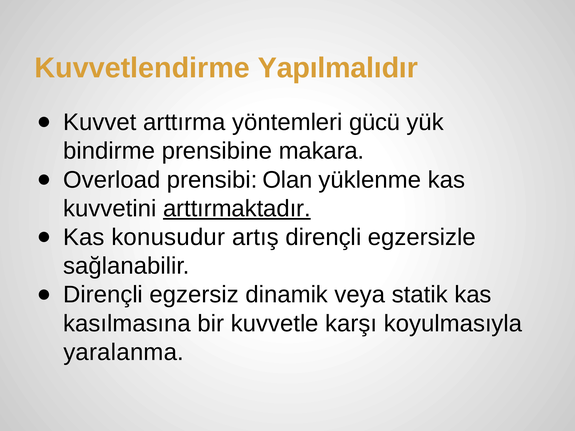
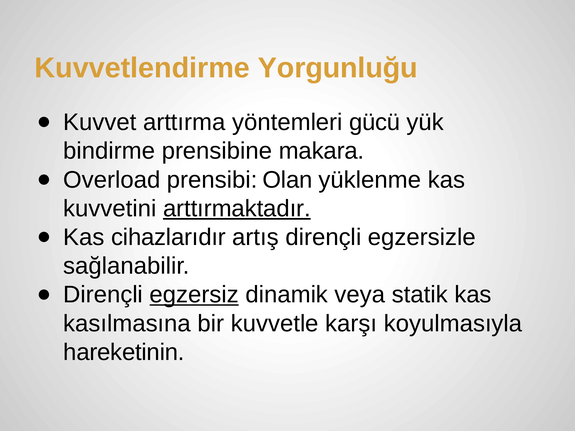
Yapılmalıdır: Yapılmalıdır -> Yorgunluğu (338, 68)
konusudur: konusudur -> cihazlarıdır (168, 237)
egzersiz underline: none -> present (194, 295)
yaralanma: yaralanma -> hareketinin (124, 352)
